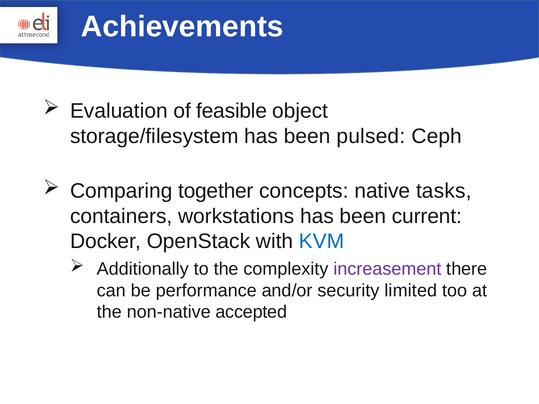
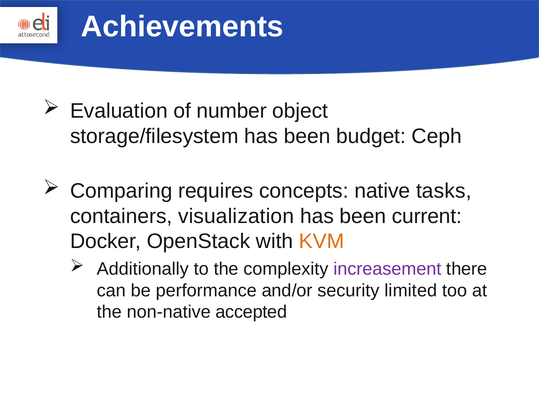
feasible: feasible -> number (232, 111)
pulsed: pulsed -> budget (371, 136)
together: together -> requires (216, 191)
workstations: workstations -> visualization (236, 216)
KVM colour: blue -> orange (322, 241)
